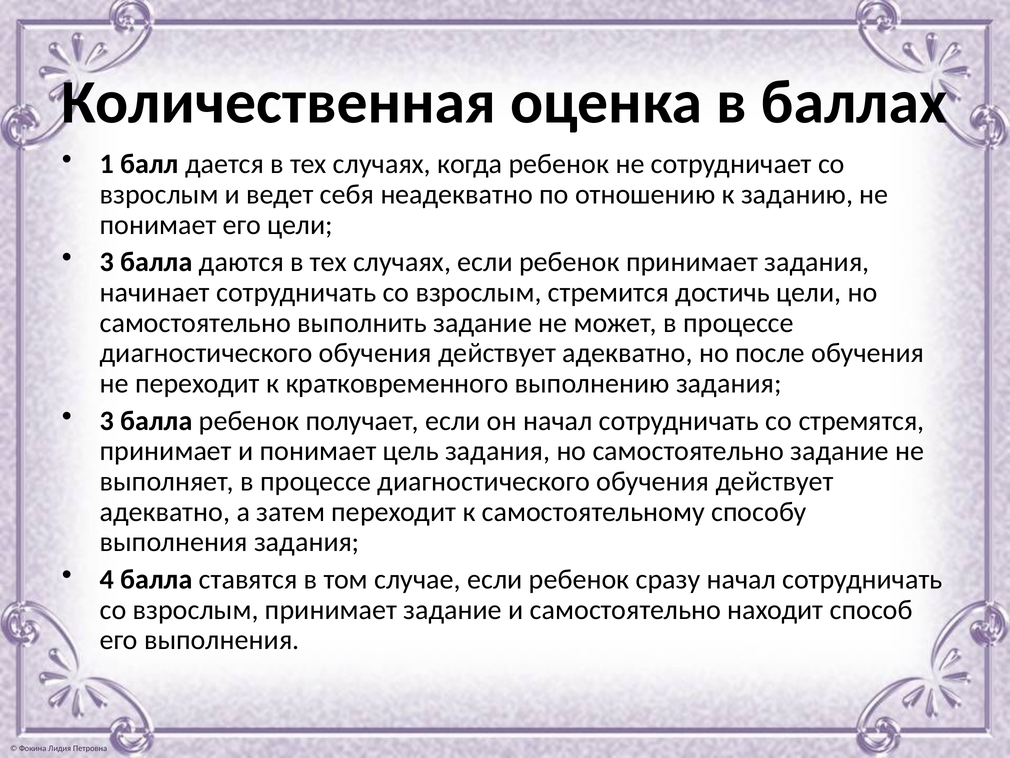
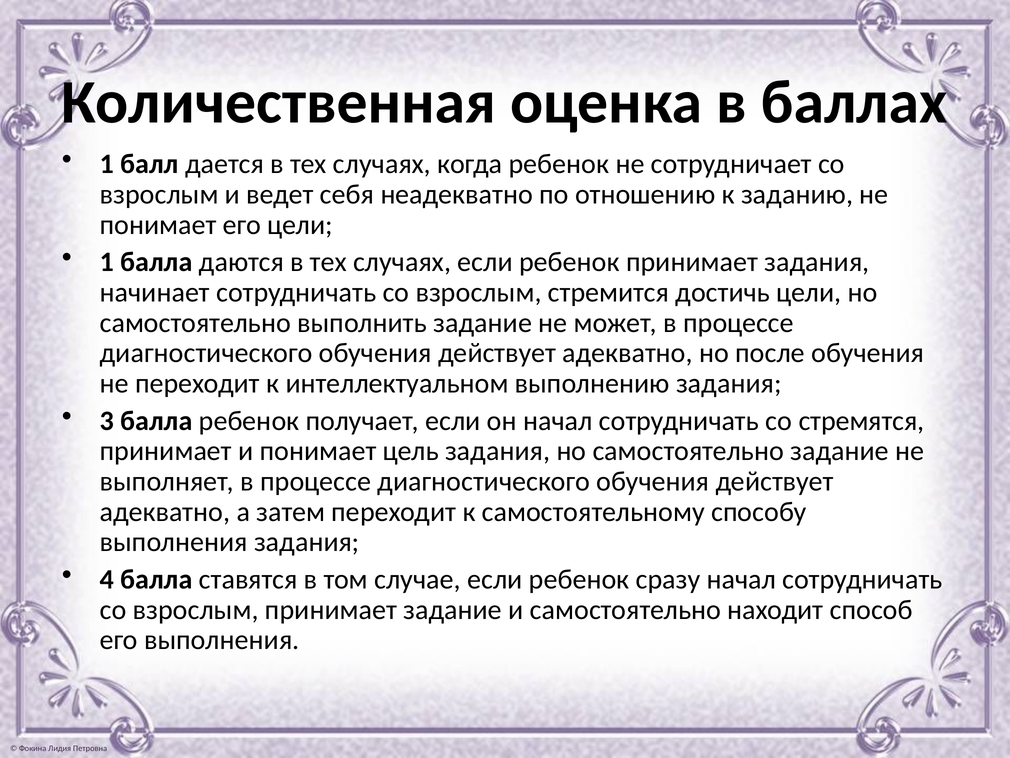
3: 3 -> 1 (107, 262)
кратковременного: кратковременного -> интеллектуальном (397, 383)
